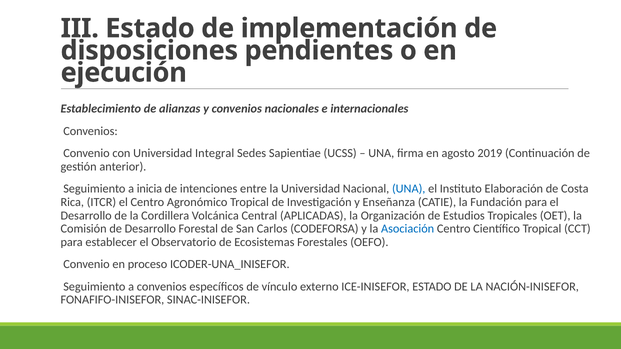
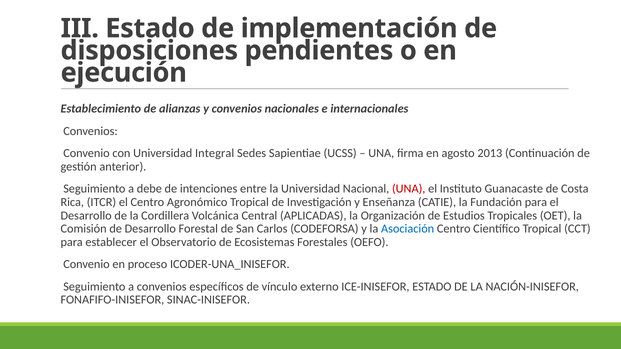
2019: 2019 -> 2013 (490, 153)
inicia: inicia -> debe (149, 189)
UNA colour: blue -> red (409, 189)
Elaboración: Elaboración -> Guanacaste (514, 189)
